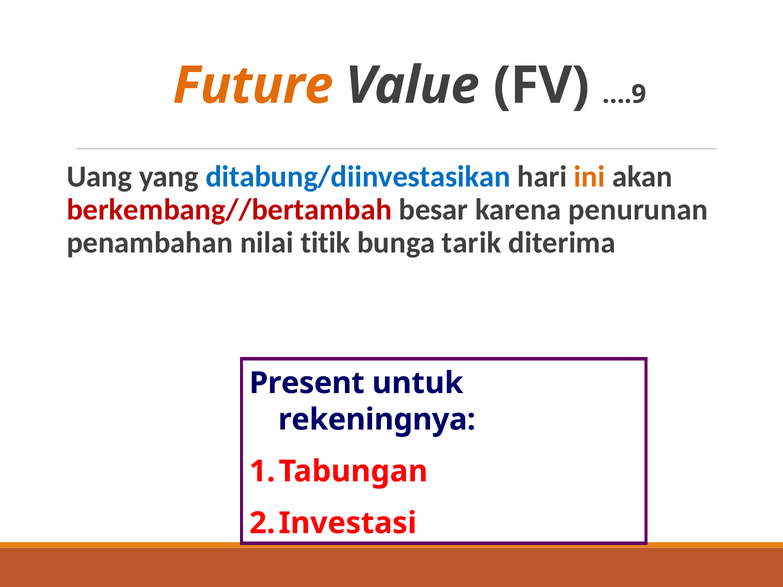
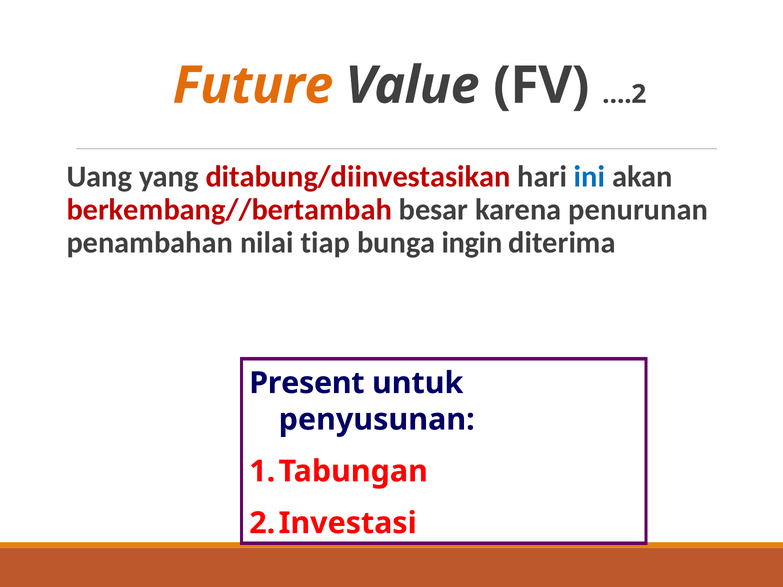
….9: ….9 -> ….2 (624, 94)
ditabung/diinvestasikan colour: blue -> red (358, 177)
ini colour: orange -> blue (590, 177)
titik: titik -> tiap (325, 243)
tarik: tarik -> ingin (472, 243)
rekeningnya: rekeningnya -> penyusunan (377, 420)
